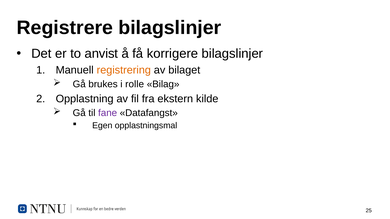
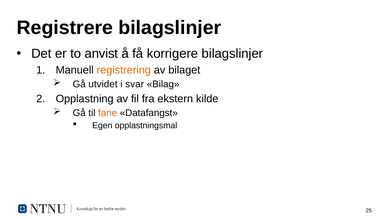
brukes: brukes -> utvidet (103, 84)
rolle: rolle -> svar (135, 84)
fane colour: purple -> orange (108, 113)
